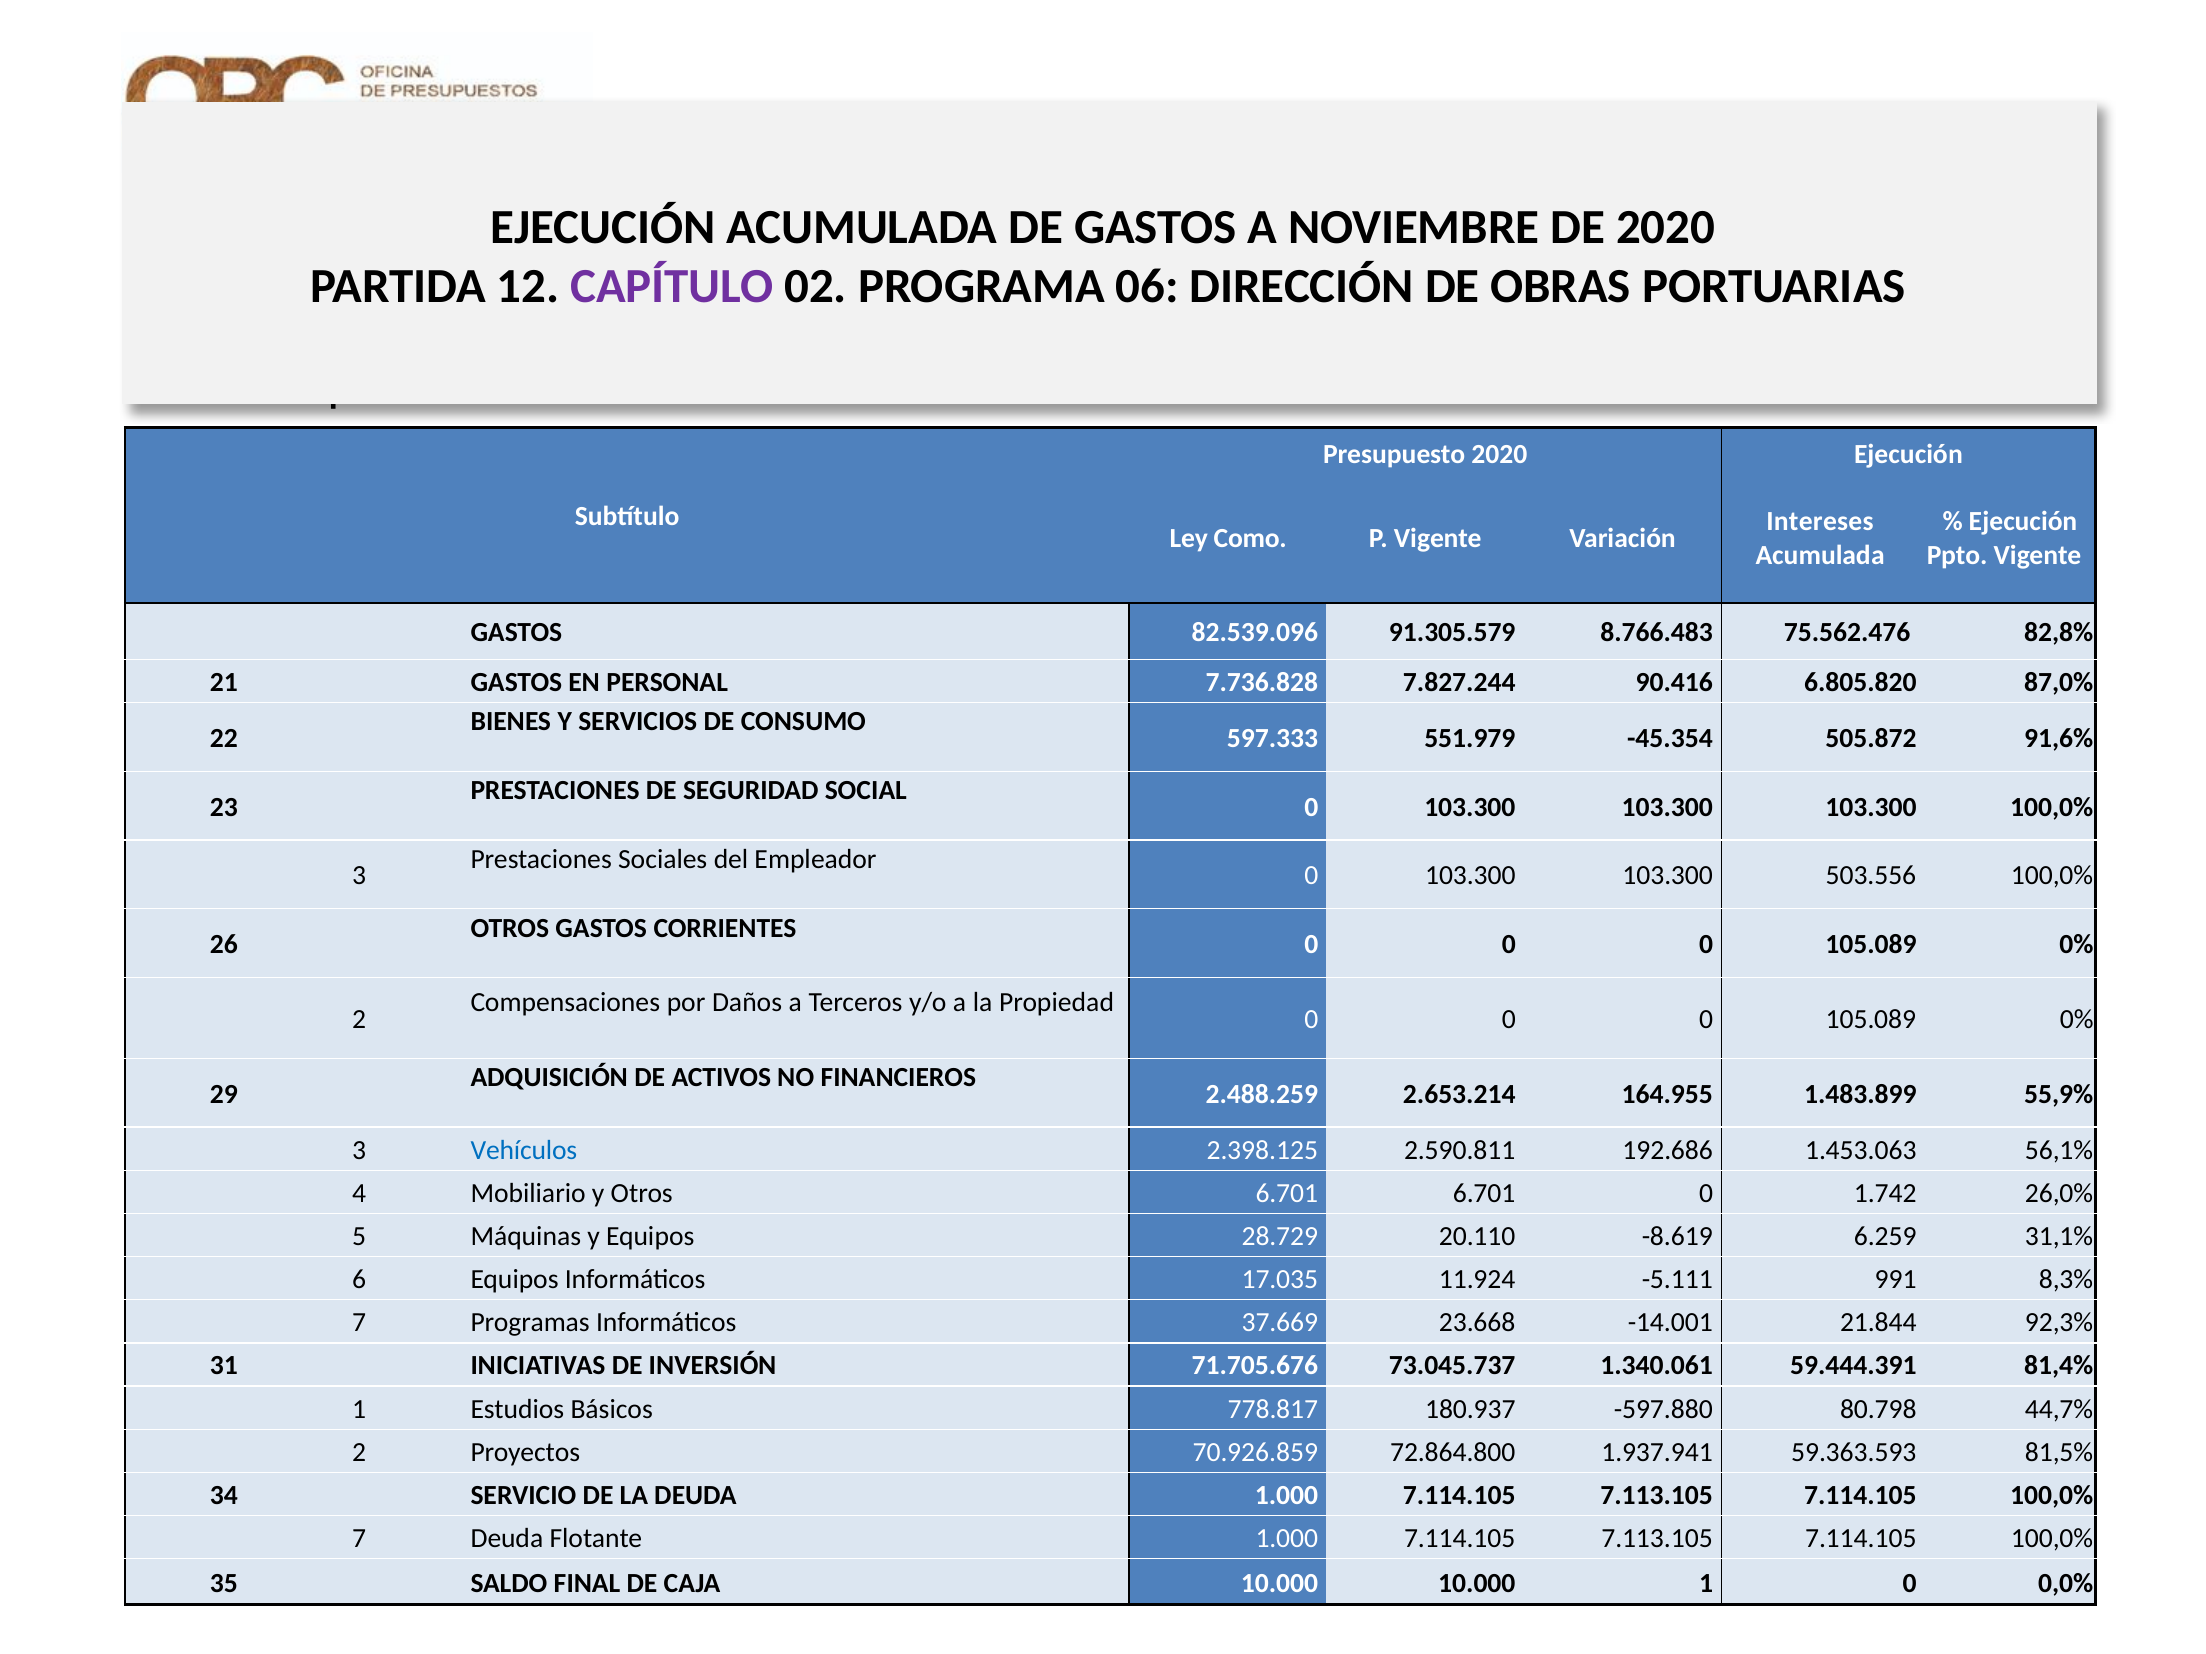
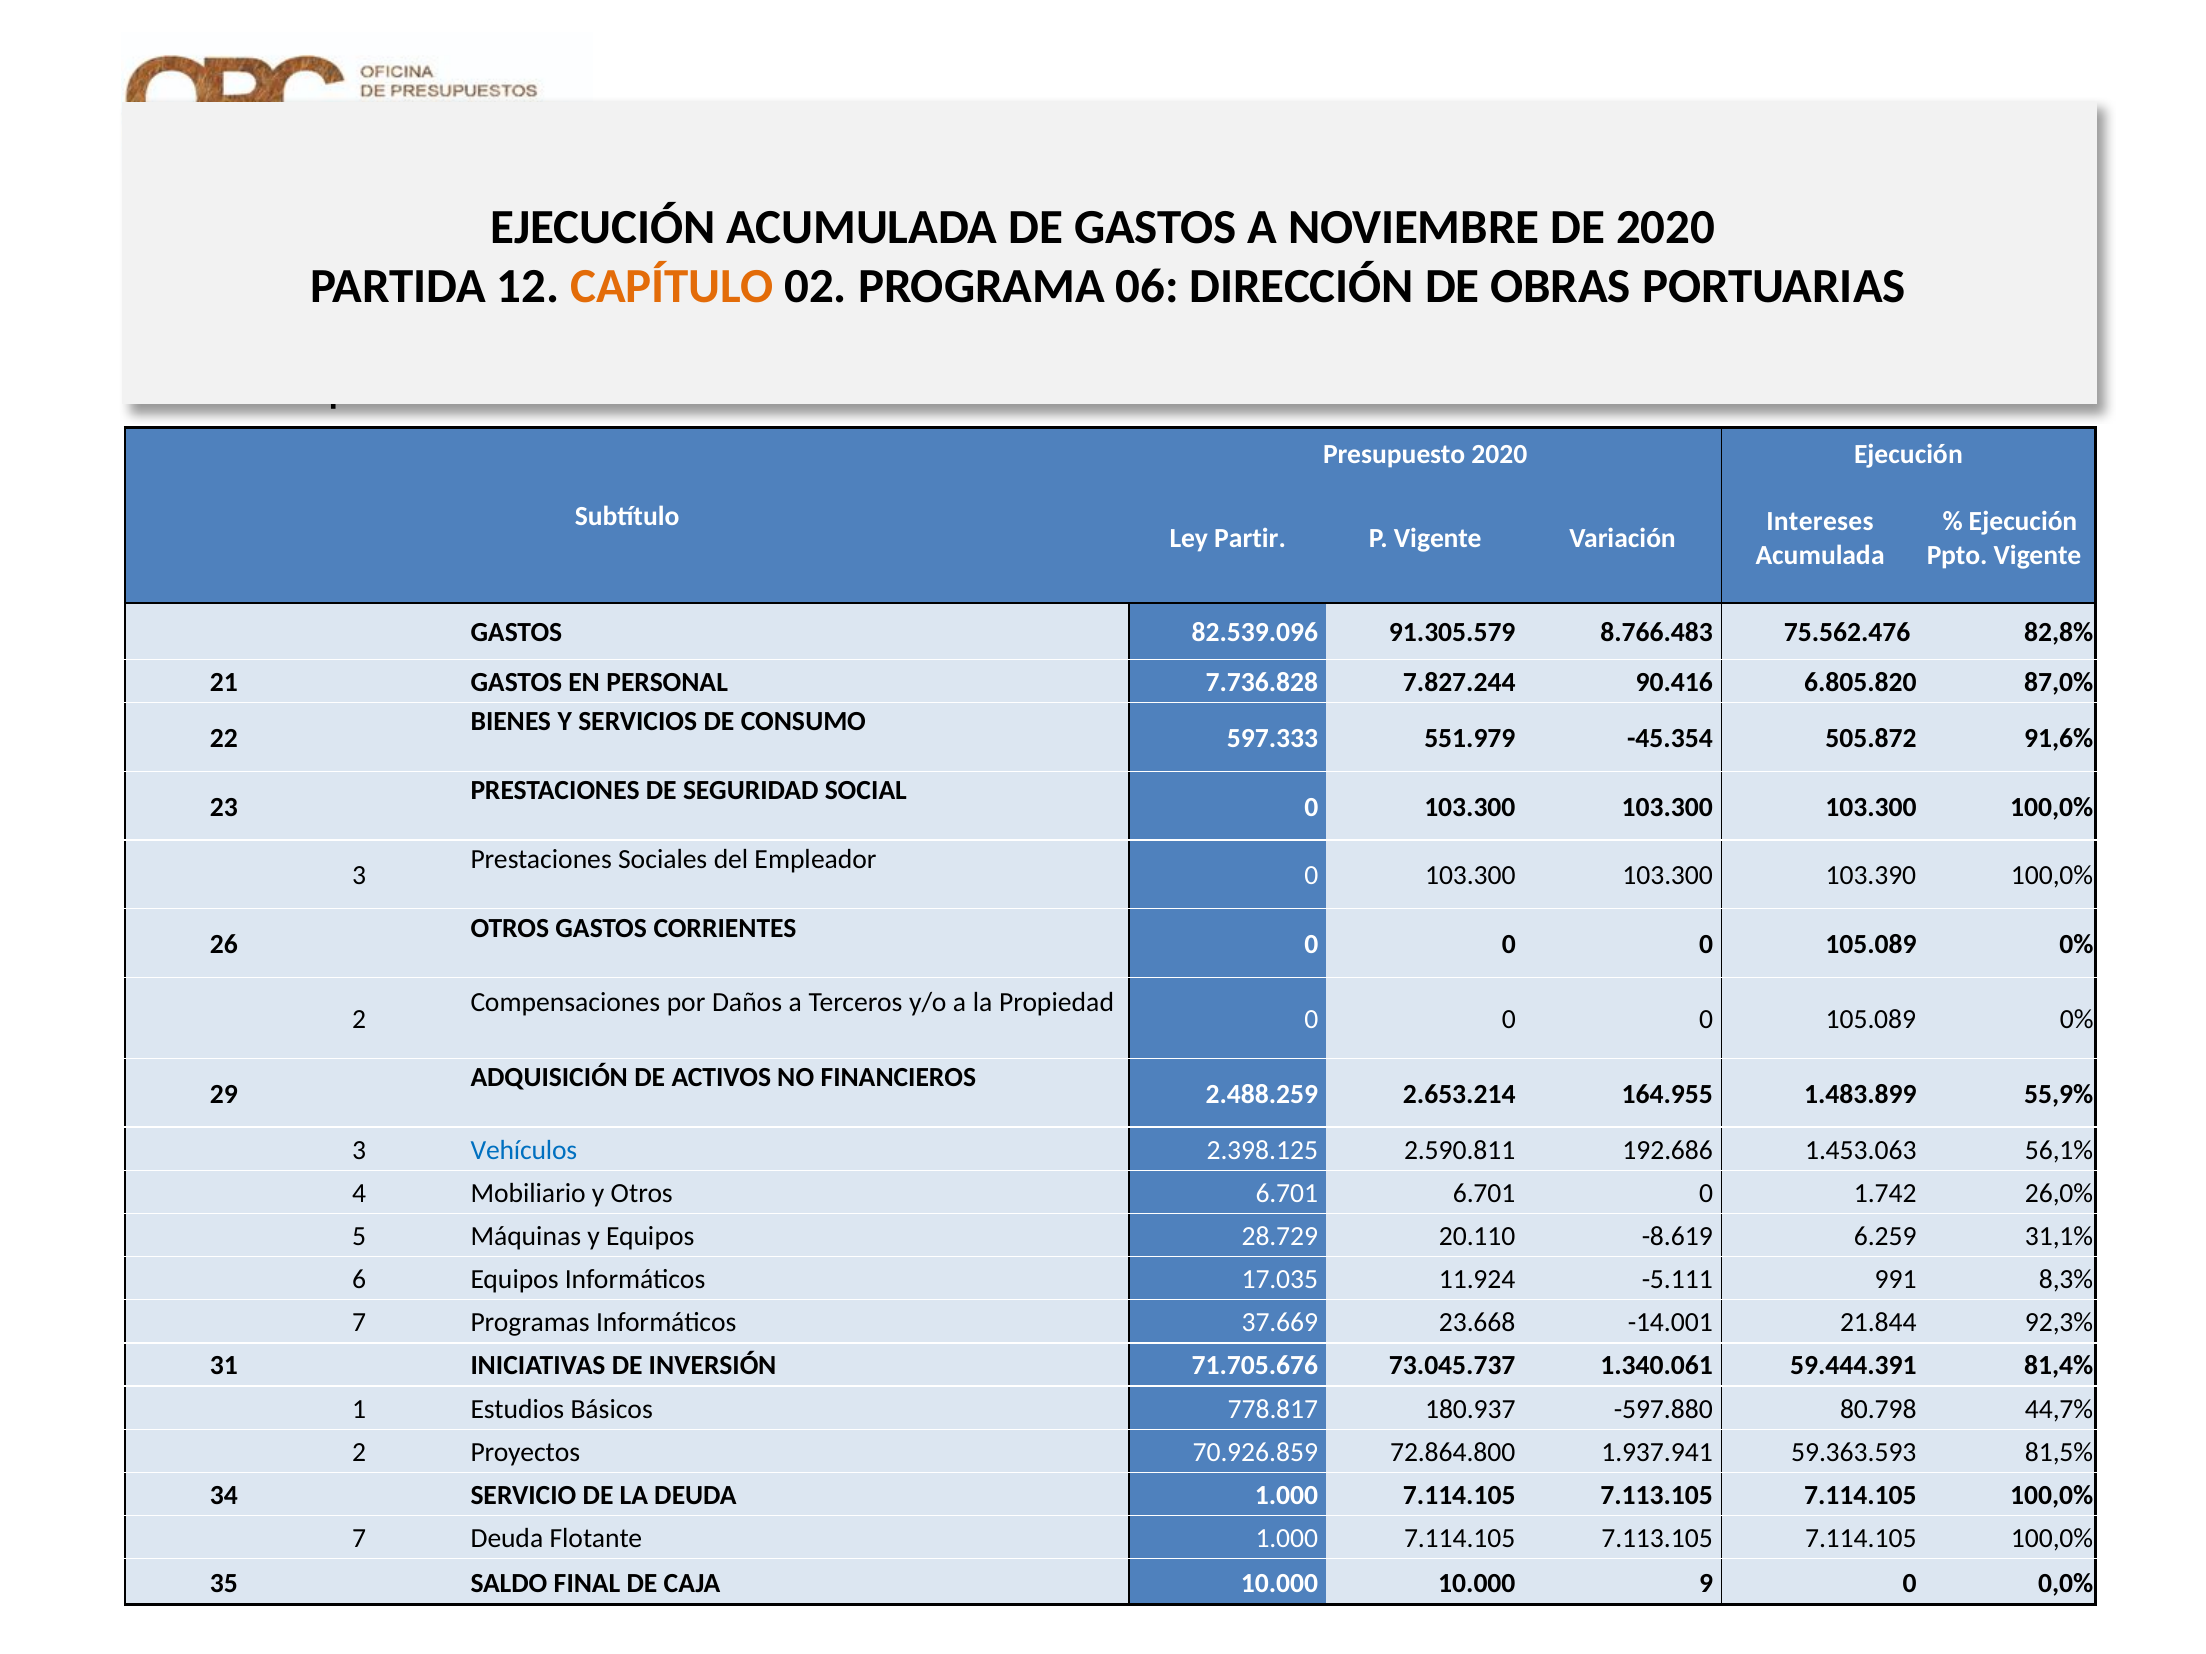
CAPÍTULO colour: purple -> orange (672, 286)
Como: Como -> Partir (1250, 538)
503.556: 503.556 -> 103.390 (1871, 876)
10.000 1: 1 -> 9 (1706, 1583)
